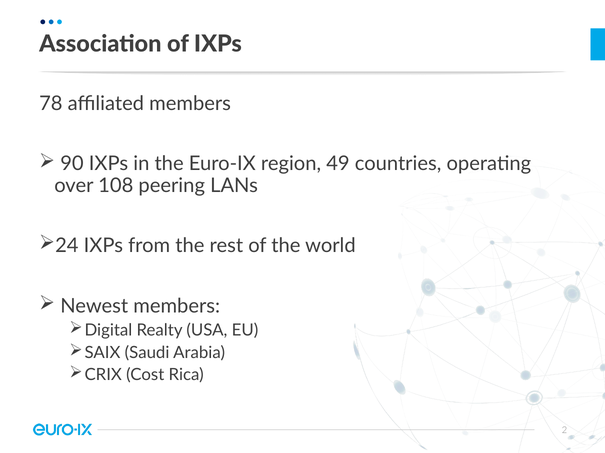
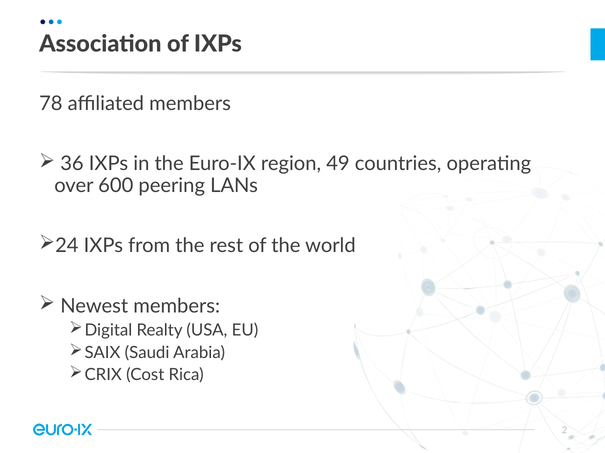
90: 90 -> 36 (72, 164)
108: 108 -> 600 (116, 186)
